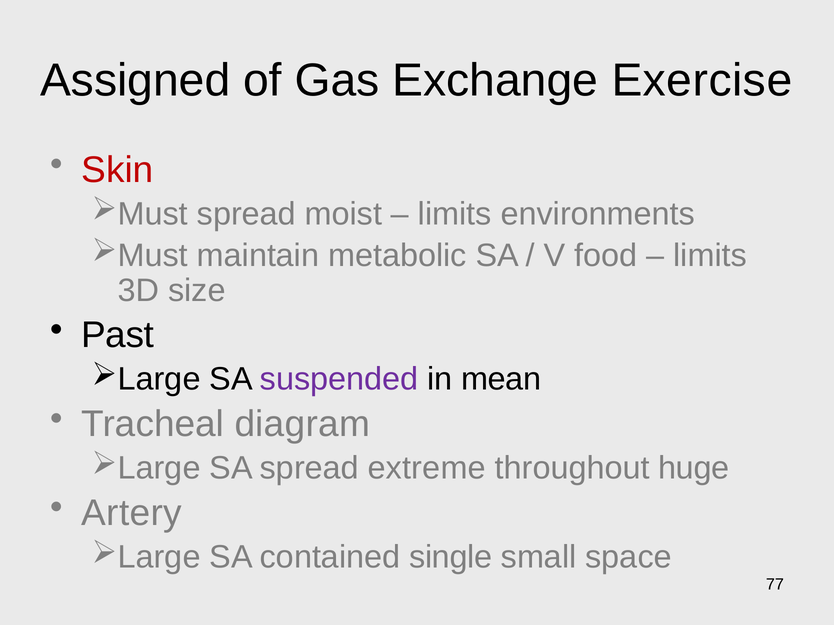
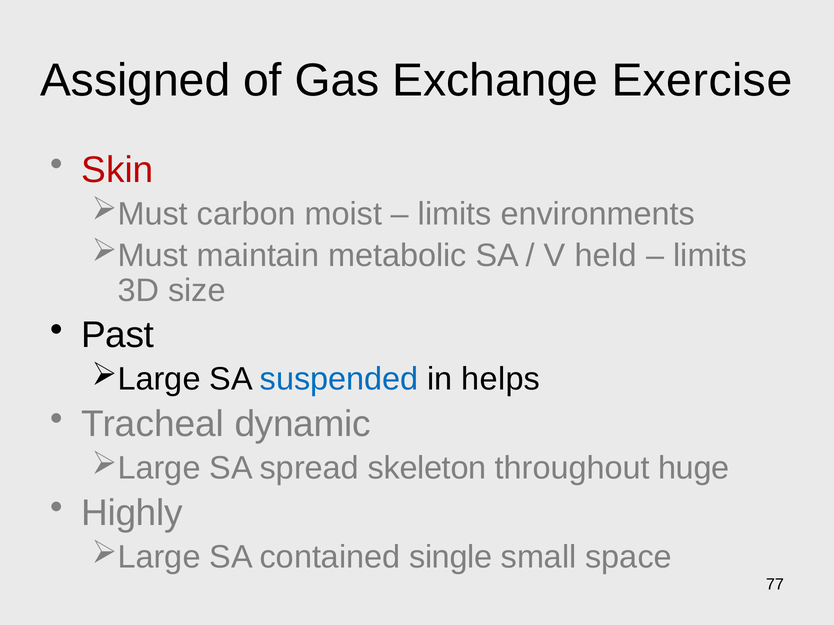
spread: spread -> carbon (246, 214)
food: food -> held (606, 256)
suspended colour: purple -> blue (339, 380)
mean: mean -> helps (501, 380)
diagram: diagram -> dynamic (303, 425)
extreme: extreme -> skeleton (427, 469)
Artery: Artery -> Highly (132, 514)
